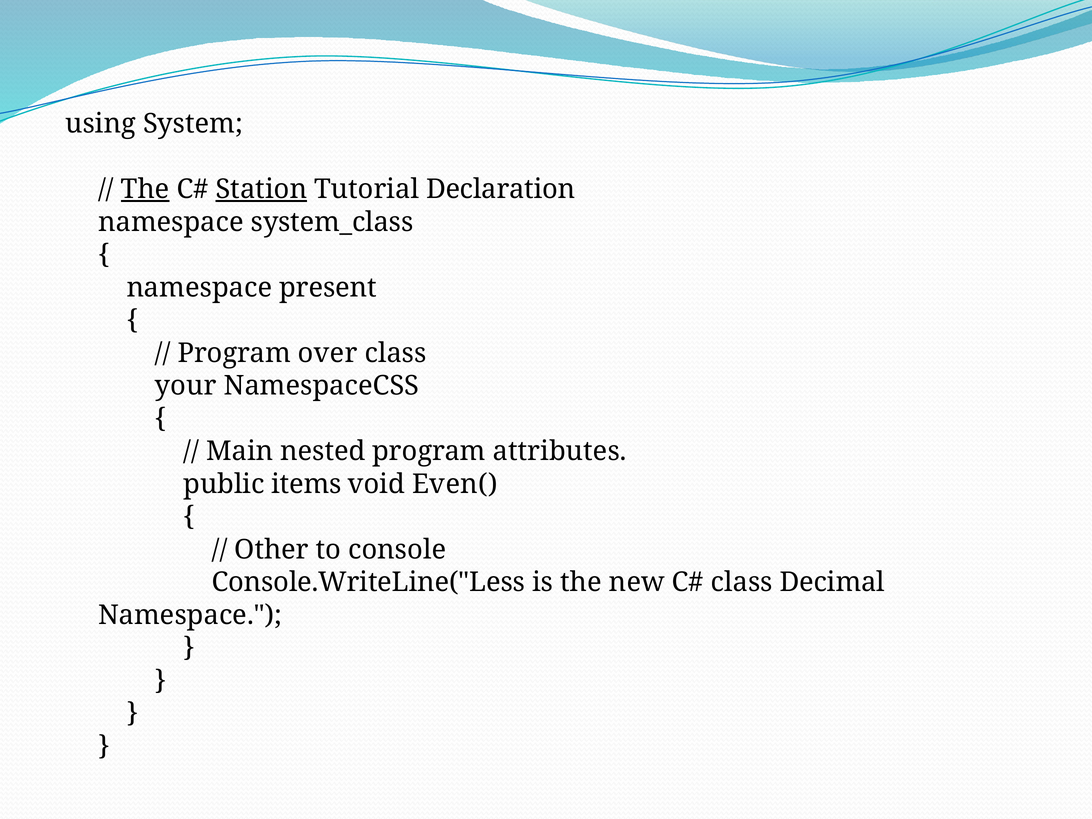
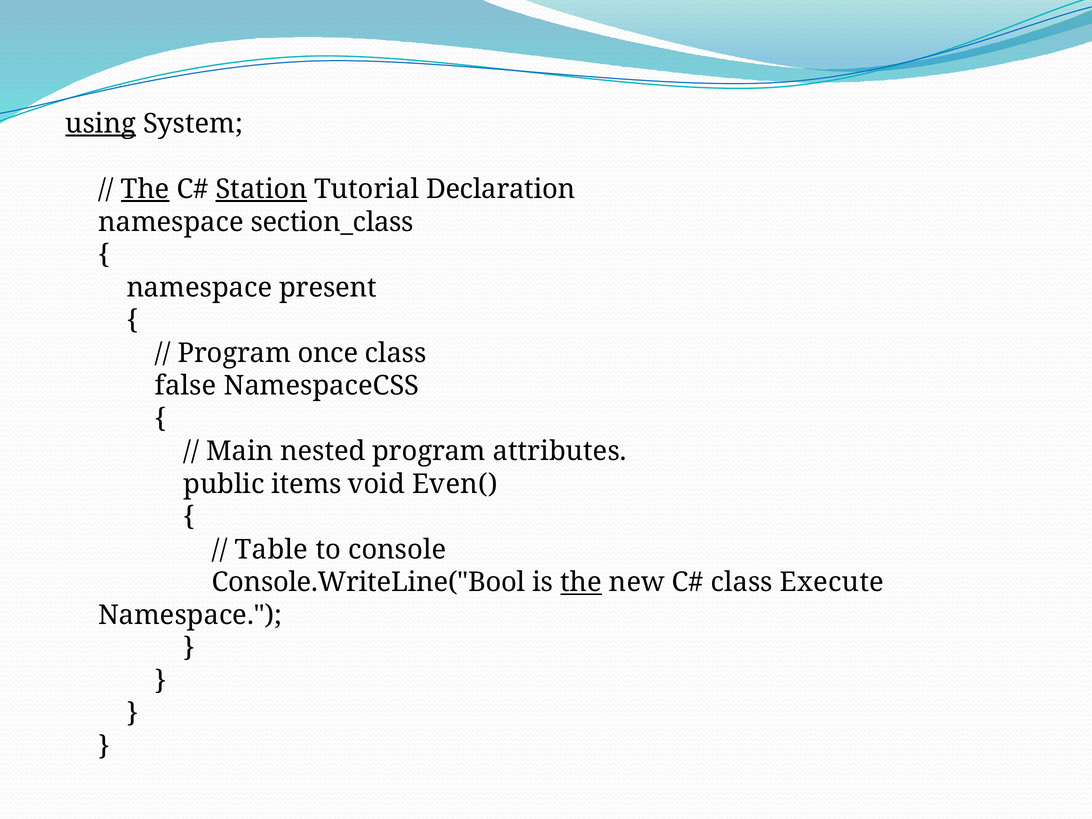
using underline: none -> present (101, 124)
system_class: system_class -> section_class (332, 222)
over: over -> once (328, 353)
your: your -> false (186, 386)
Other: Other -> Table (271, 550)
Console.WriteLine("Less: Console.WriteLine("Less -> Console.WriteLine("Bool (368, 582)
the underline: none -> present (581, 582)
Decimal: Decimal -> Execute (832, 582)
